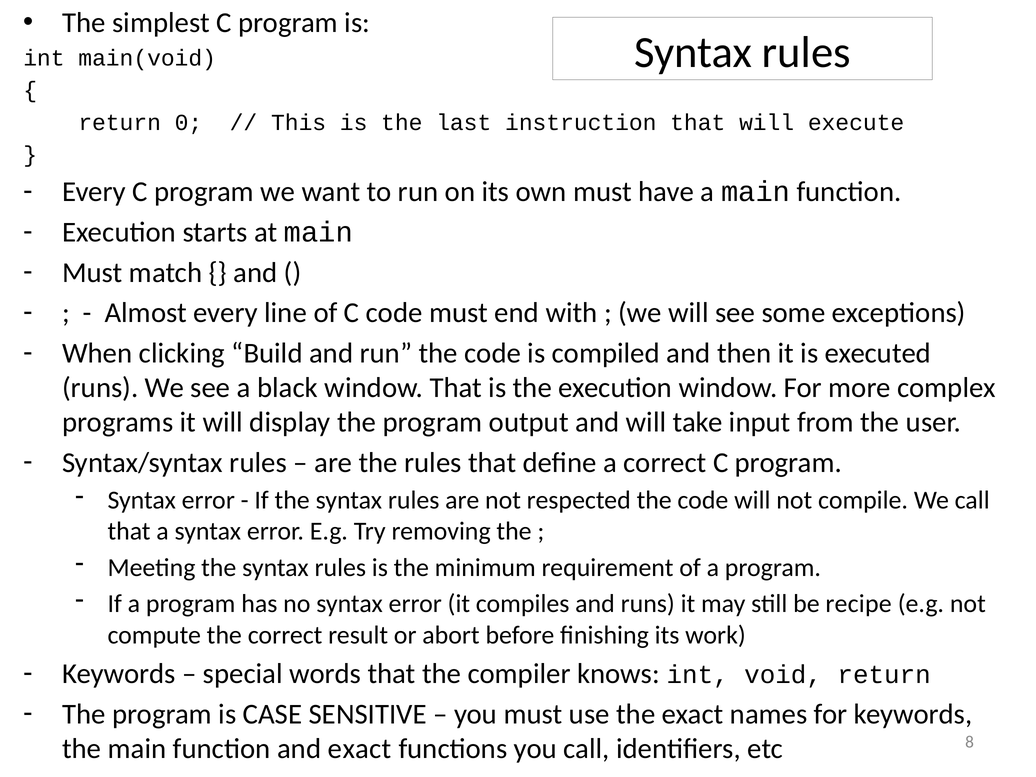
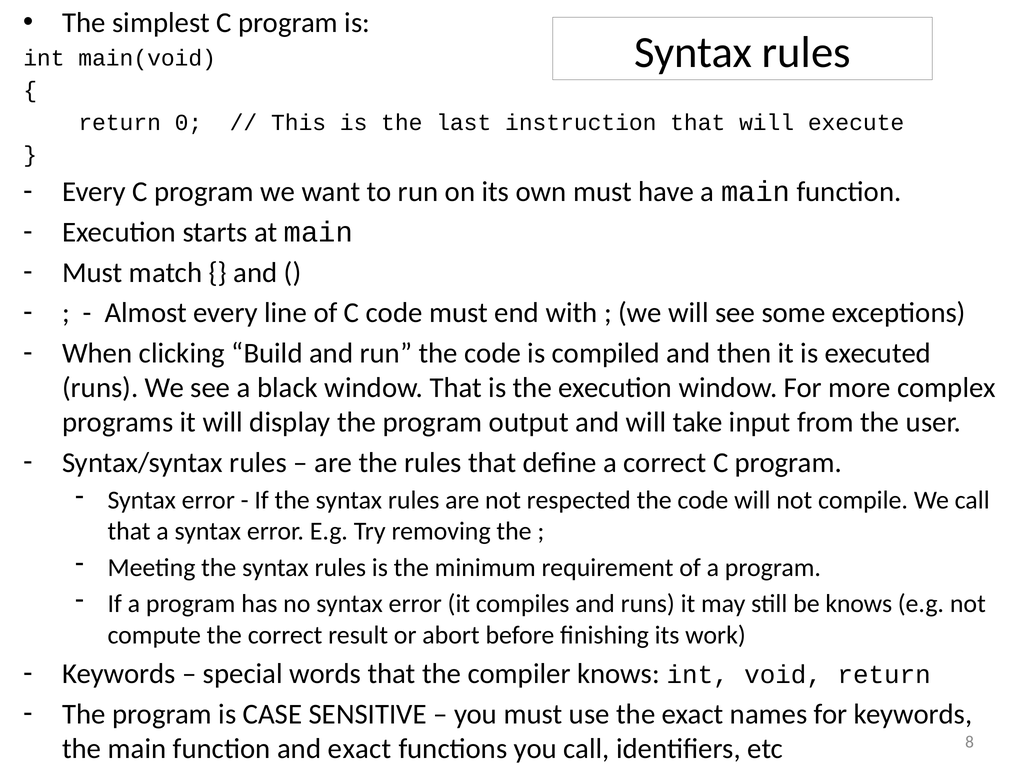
be recipe: recipe -> knows (859, 604)
